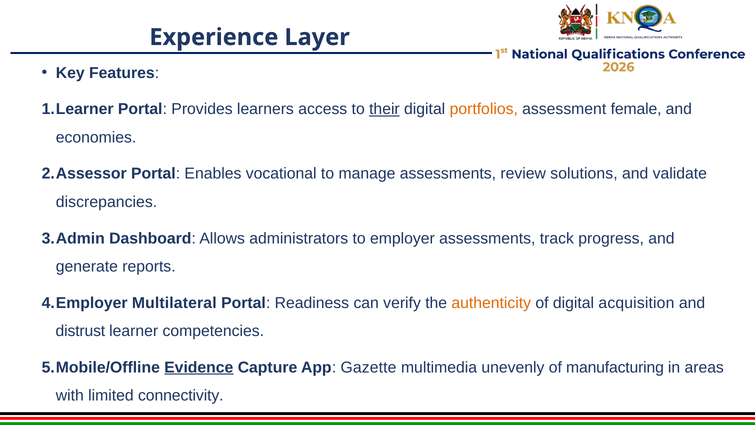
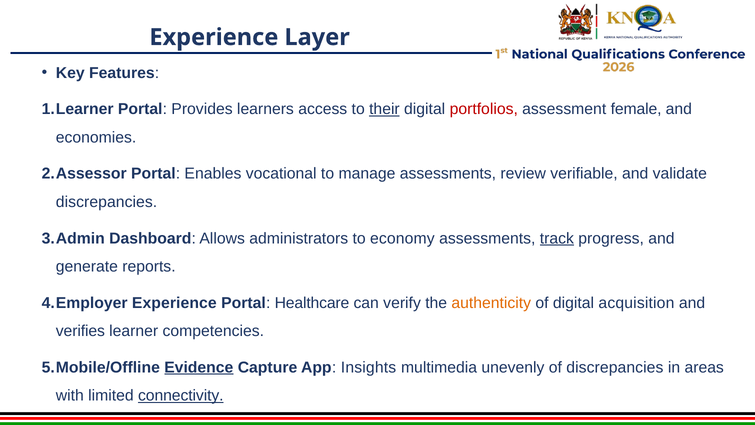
portfolios colour: orange -> red (484, 109)
solutions: solutions -> verifiable (584, 174)
employer: employer -> economy (402, 238)
track underline: none -> present (557, 238)
Multilateral: Multilateral -> Experience (174, 303)
Readiness: Readiness -> Healthcare (312, 303)
distrust: distrust -> verifies (80, 331)
Gazette: Gazette -> Insights (369, 367)
of manufacturing: manufacturing -> discrepancies (615, 367)
connectivity underline: none -> present (181, 395)
